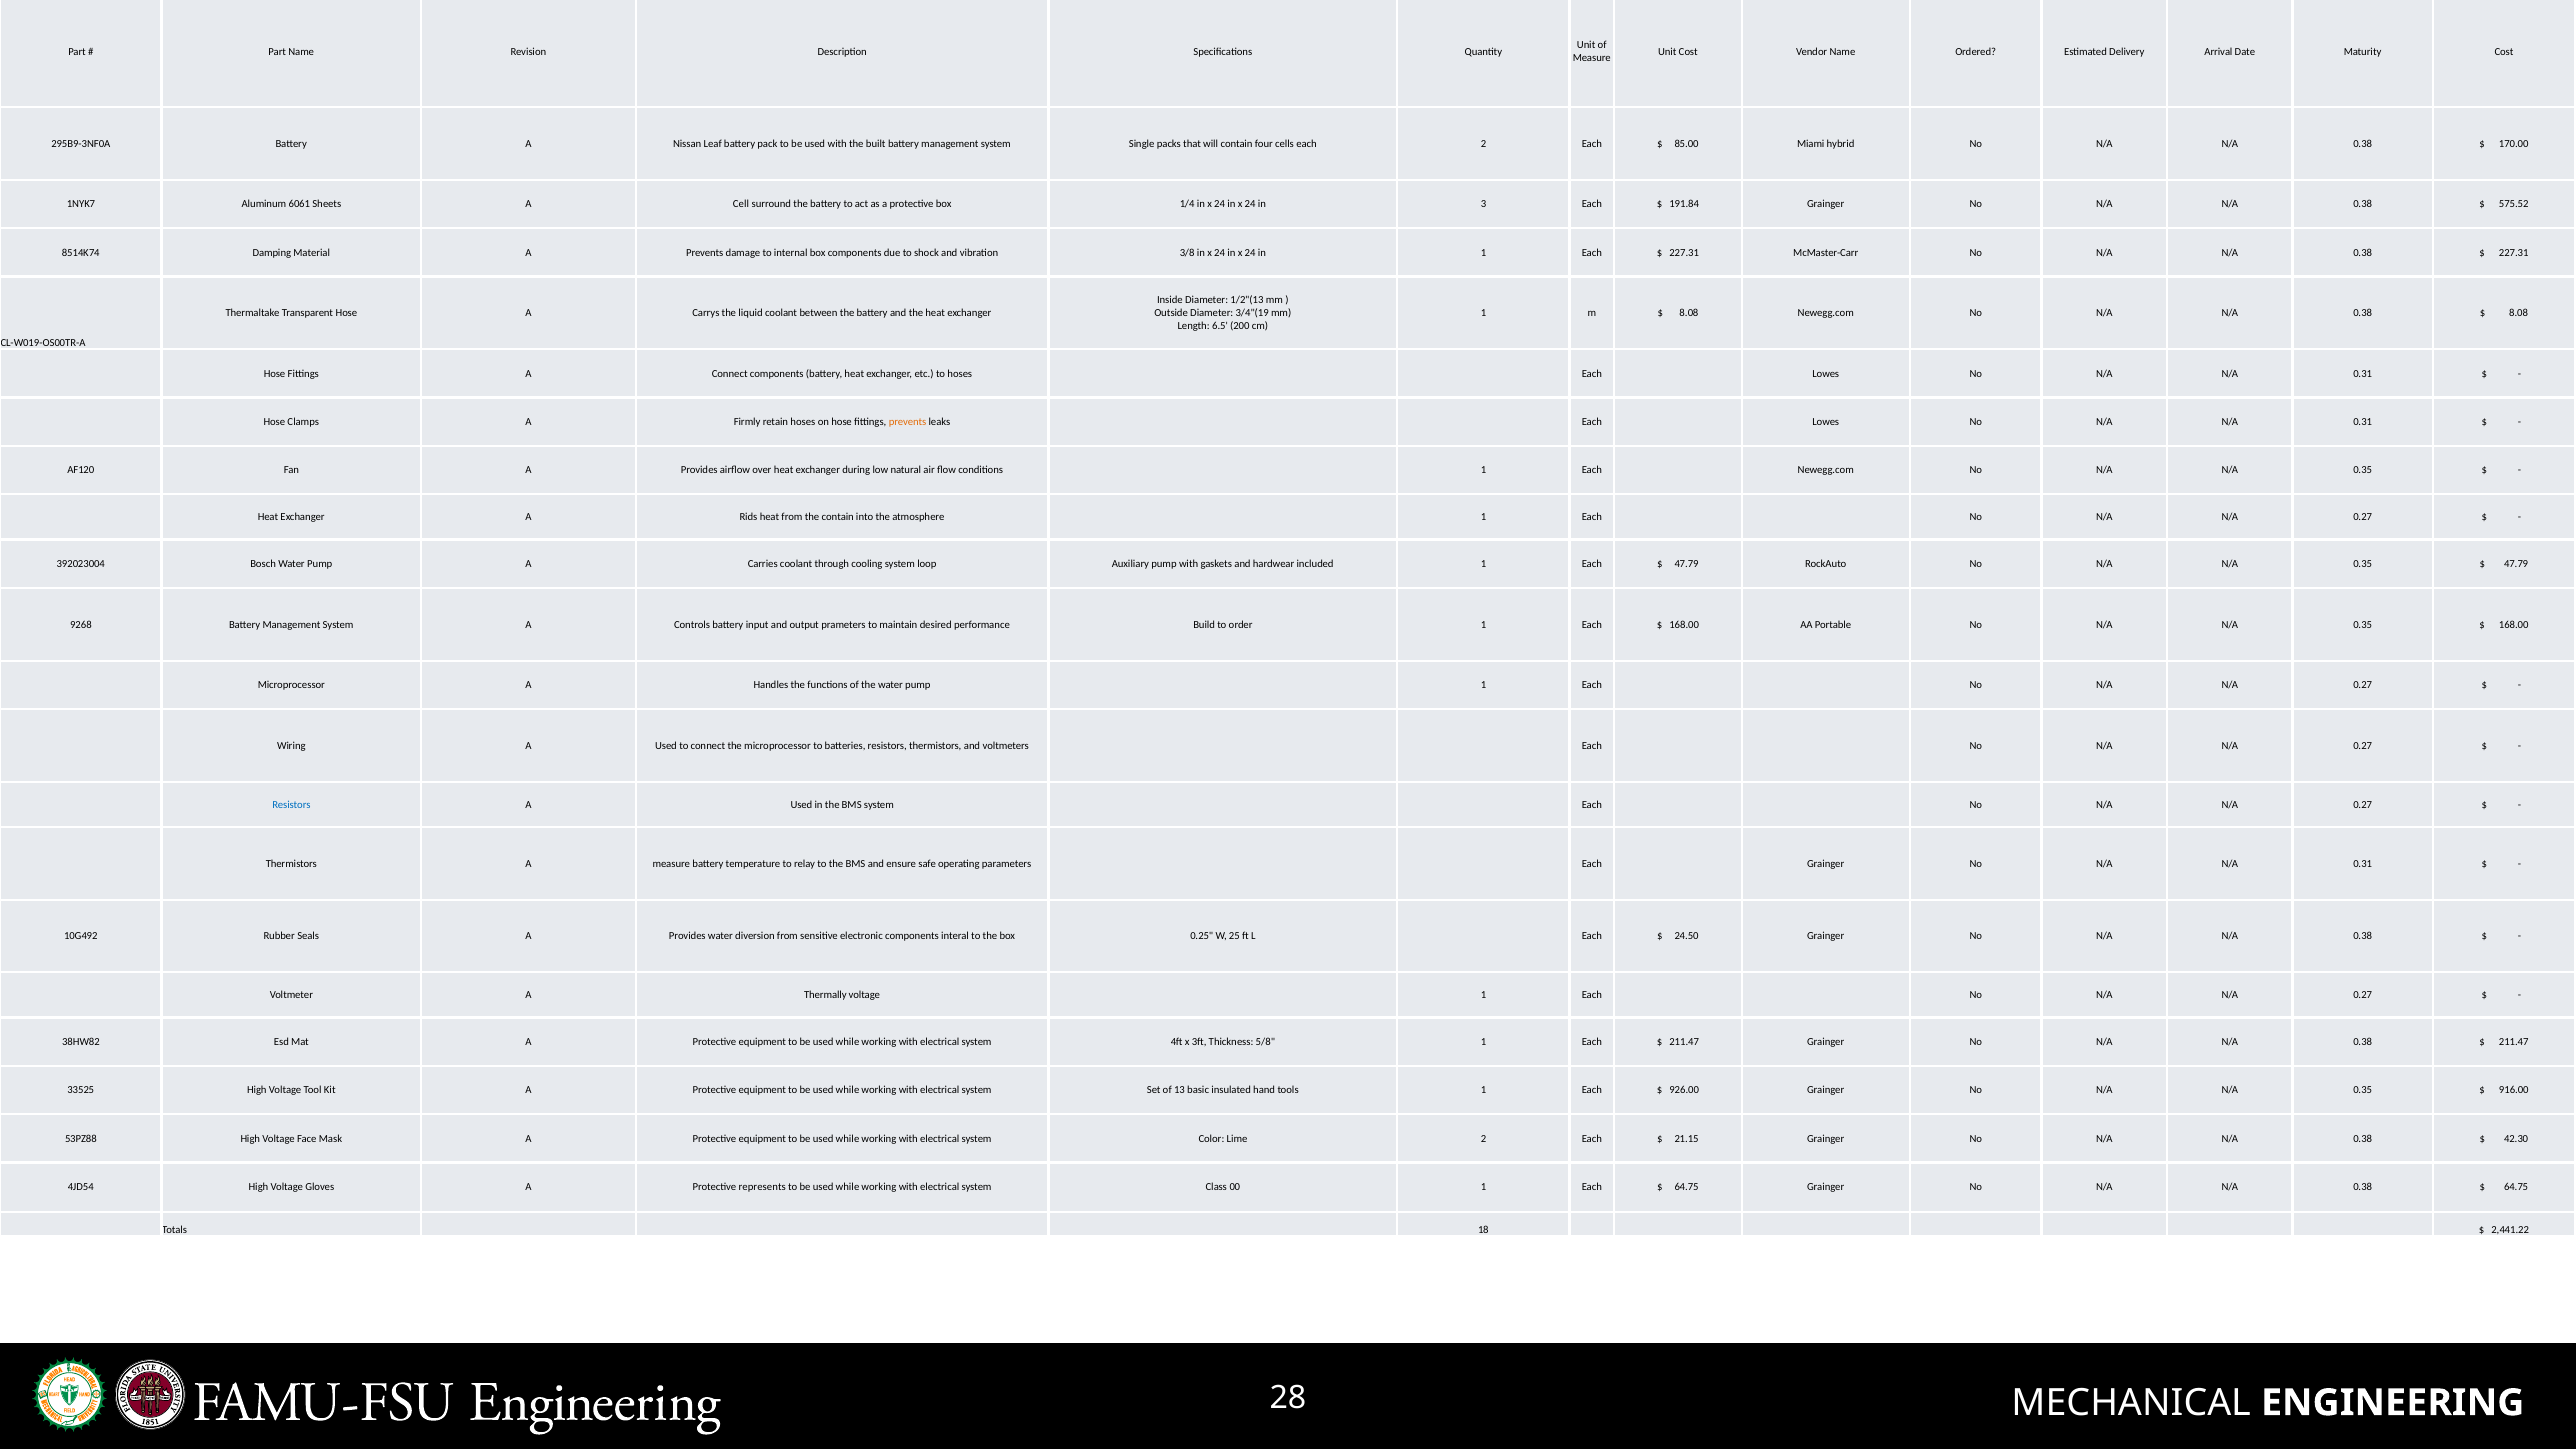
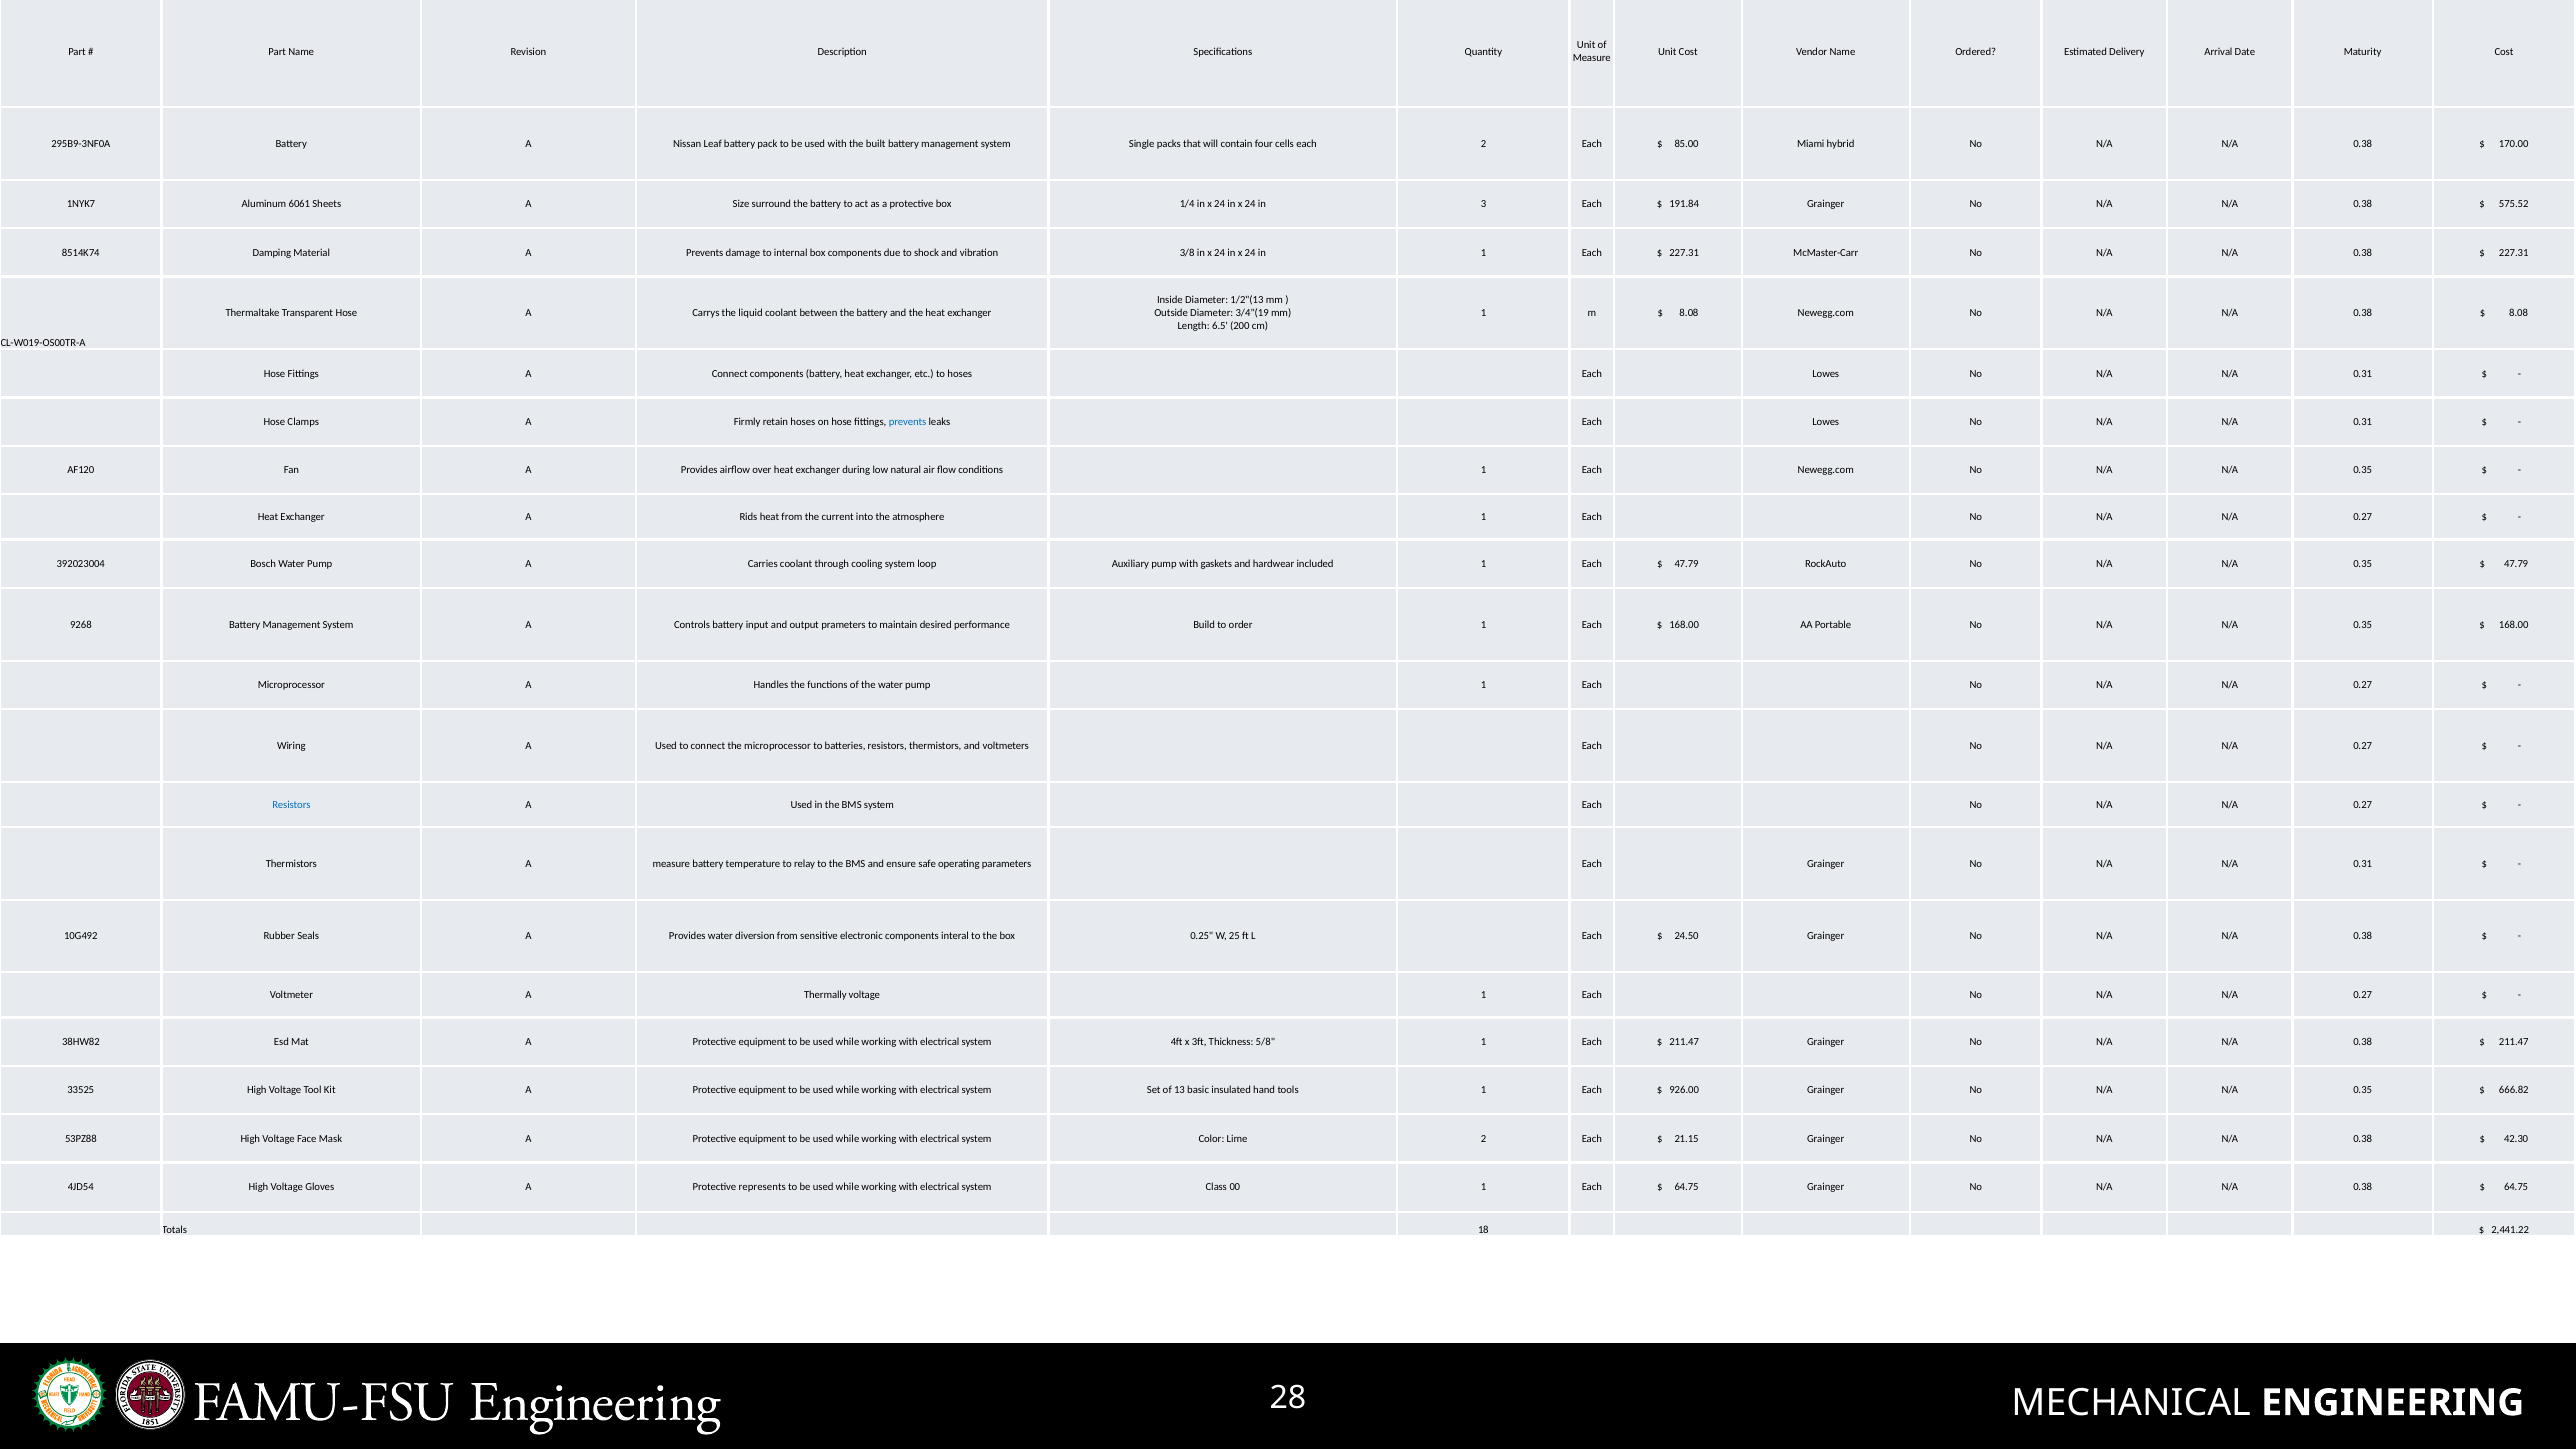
Cell: Cell -> Size (741, 204)
prevents colour: orange -> blue (908, 422)
the contain: contain -> current (838, 517)
916.00: 916.00 -> 666.82 (2514, 1090)
